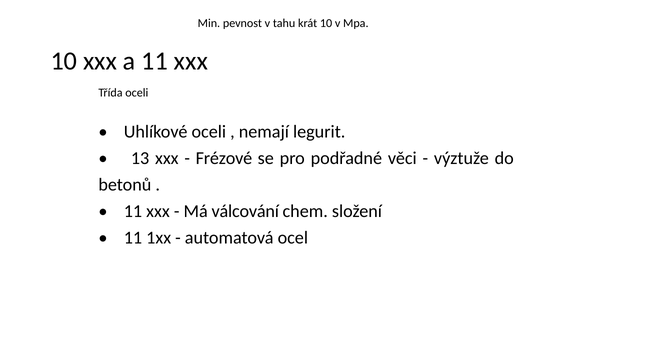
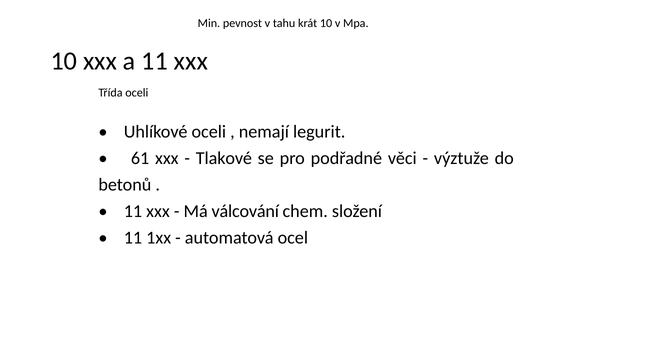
13: 13 -> 61 (140, 158)
Frézové: Frézové -> Tlakové (224, 158)
